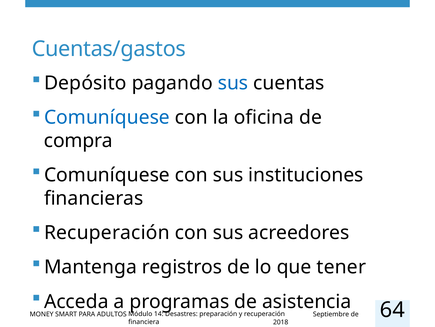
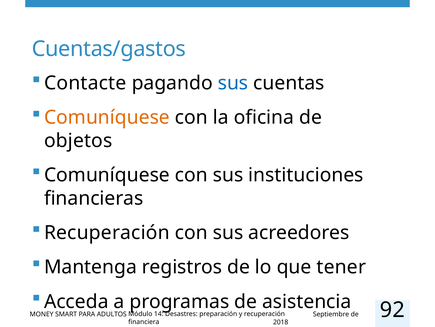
Depósito: Depósito -> Contacte (85, 83)
Comuníquese colour: blue -> orange (107, 117)
compra: compra -> objetos (78, 140)
64: 64 -> 92 (392, 309)
